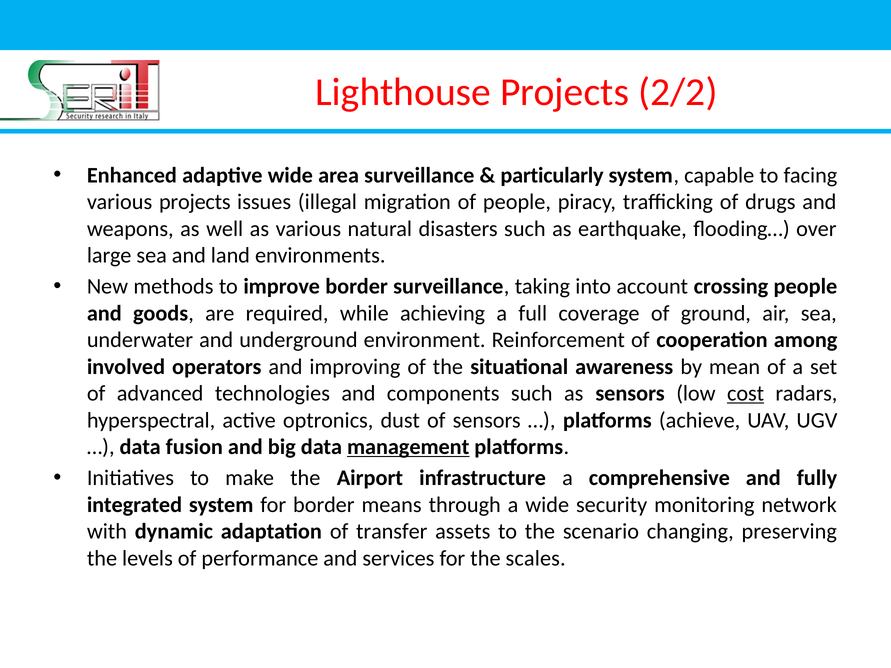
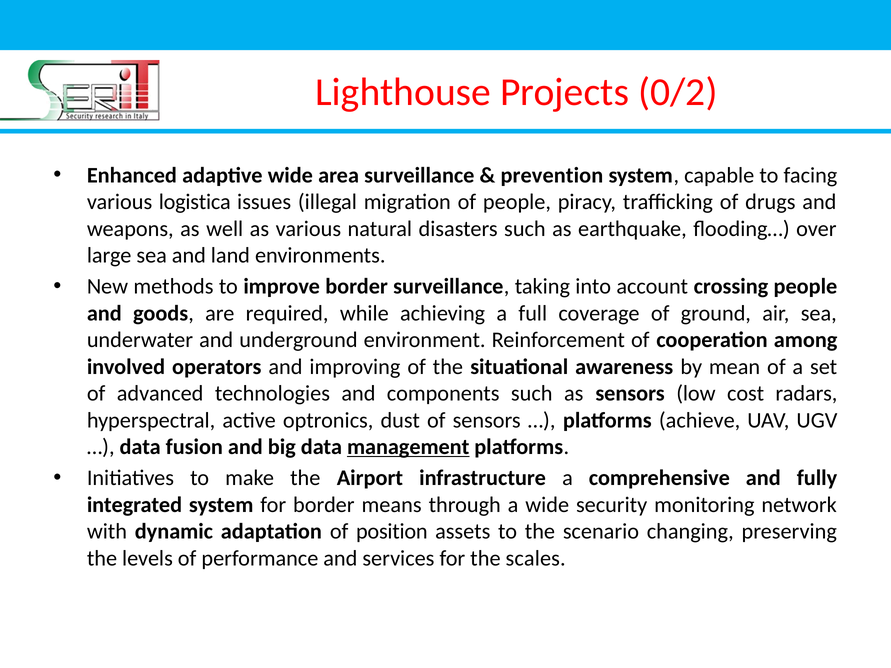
2/2: 2/2 -> 0/2 (678, 92)
particularly: particularly -> prevention (552, 175)
various projects: projects -> logistica (195, 202)
cost underline: present -> none (746, 394)
transfer: transfer -> position (392, 532)
